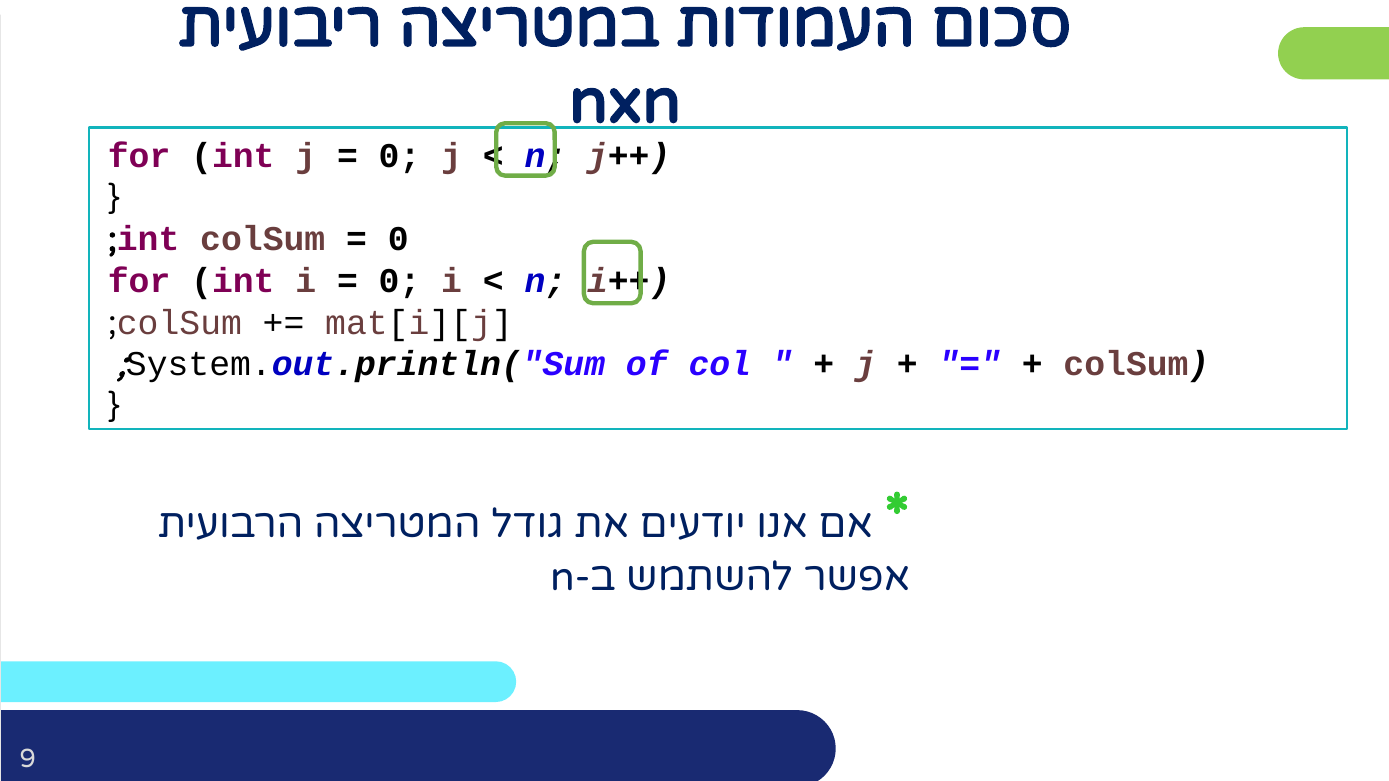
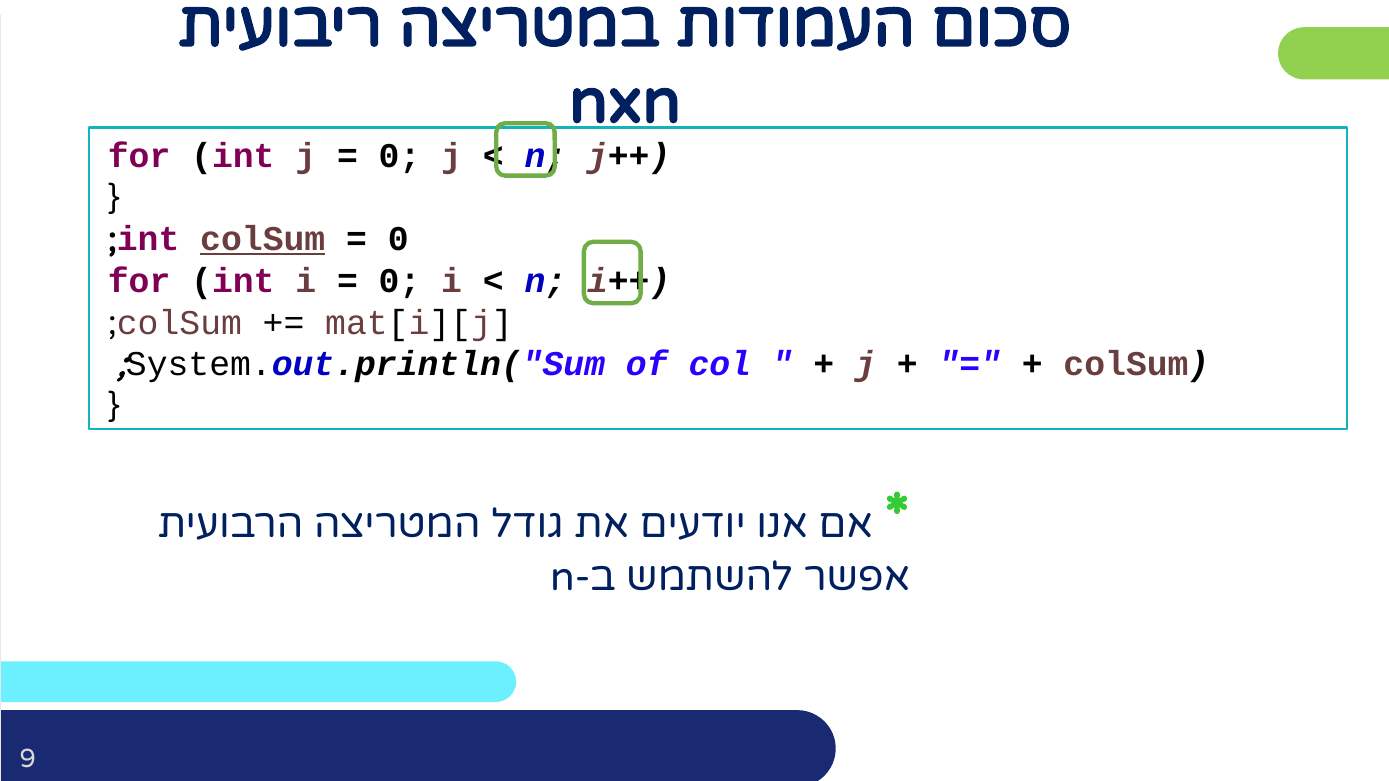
colSum underline: none -> present (263, 239)
